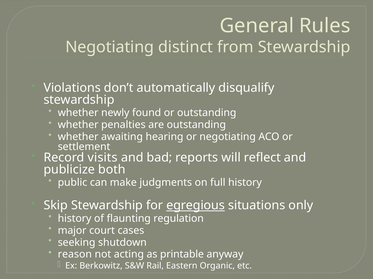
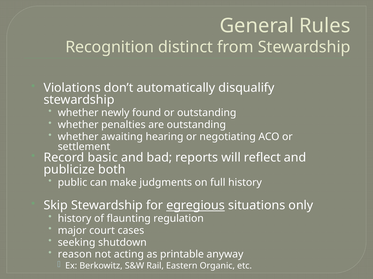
Negotiating: Negotiating -> Recognition (110, 47)
visits: visits -> basic (103, 158)
